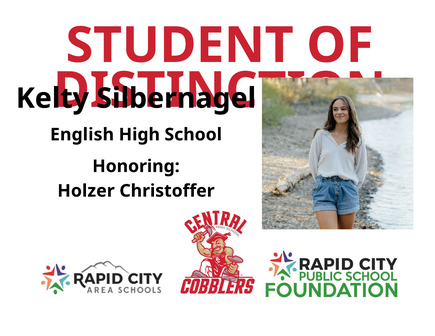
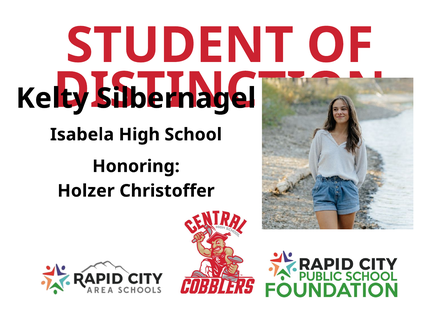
English: English -> Isabela (82, 135)
